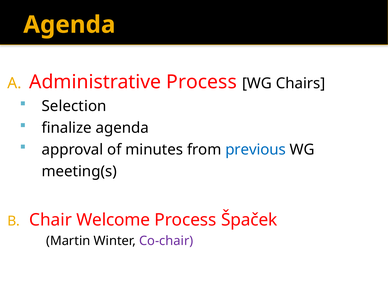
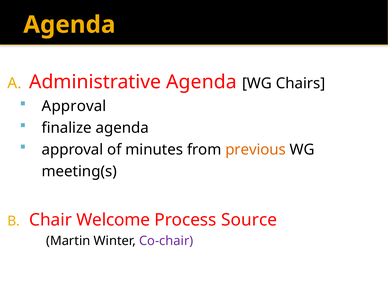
Administrative Process: Process -> Agenda (202, 82)
Selection: Selection -> Approval (74, 106)
previous colour: blue -> orange (256, 150)
Špaček: Špaček -> Source (249, 220)
